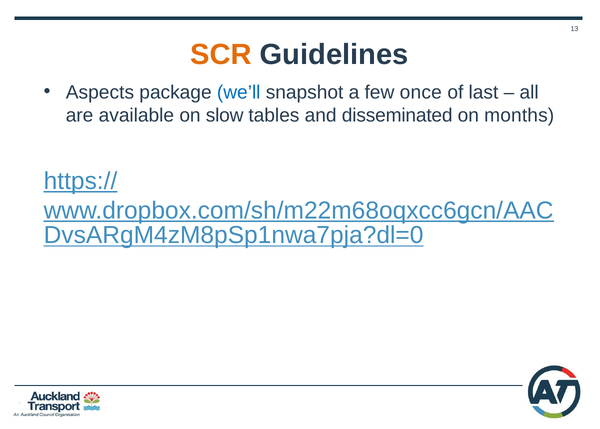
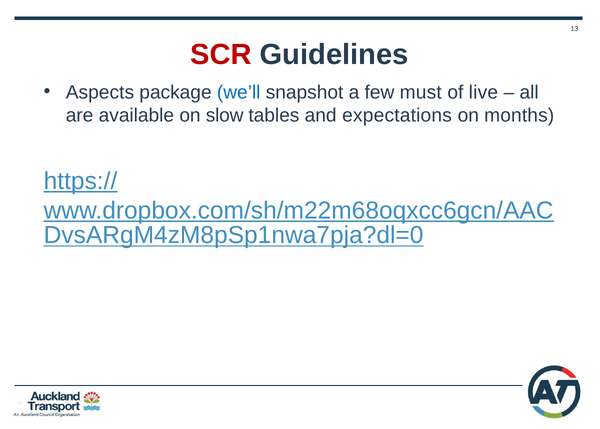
SCR colour: orange -> red (221, 54)
once: once -> must (421, 92)
last: last -> live (483, 92)
disseminated: disseminated -> expectations (397, 115)
